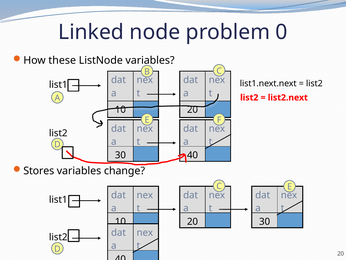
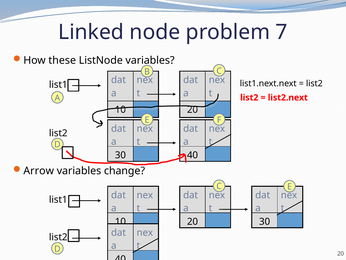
0: 0 -> 7 (282, 32)
Stores: Stores -> Arrow (39, 171)
